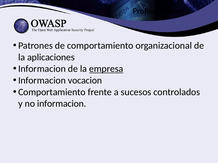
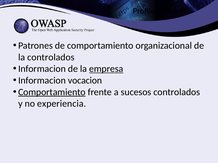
la aplicaciones: aplicaciones -> controlados (51, 57)
Comportamiento underline: none -> present (52, 92)
no informacion: informacion -> experiencia (62, 104)
